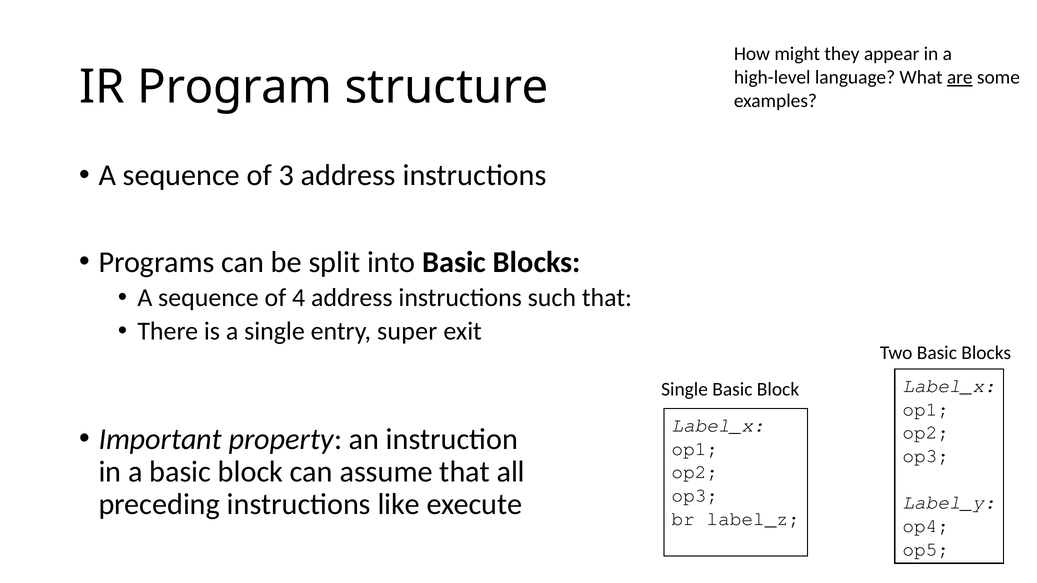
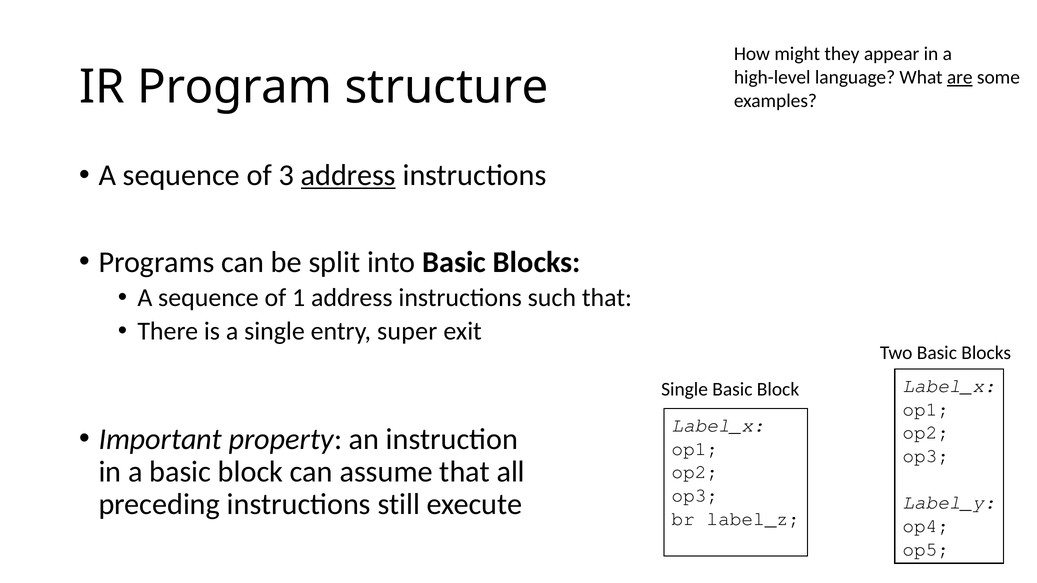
address underline: none -> present (348, 175)
4: 4 -> 1 (299, 298)
like: like -> still (399, 505)
